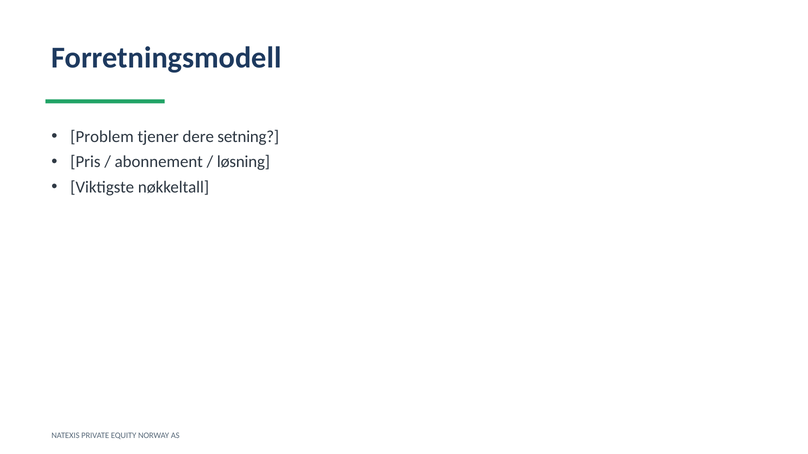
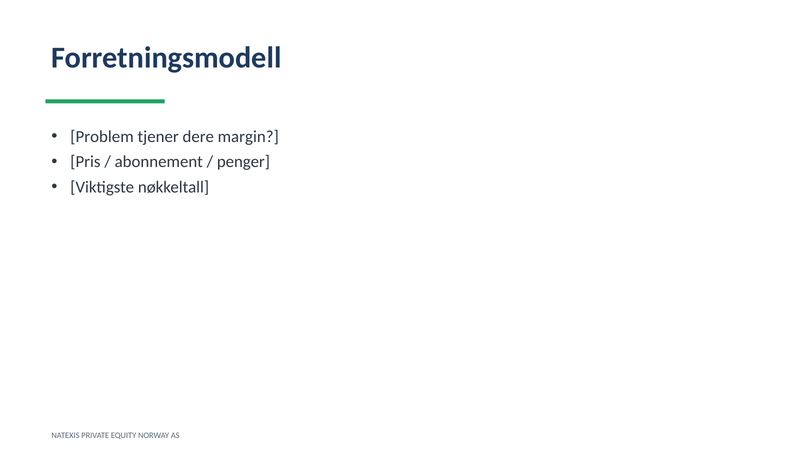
setning: setning -> margin (248, 137)
løsning: løsning -> penger (243, 162)
